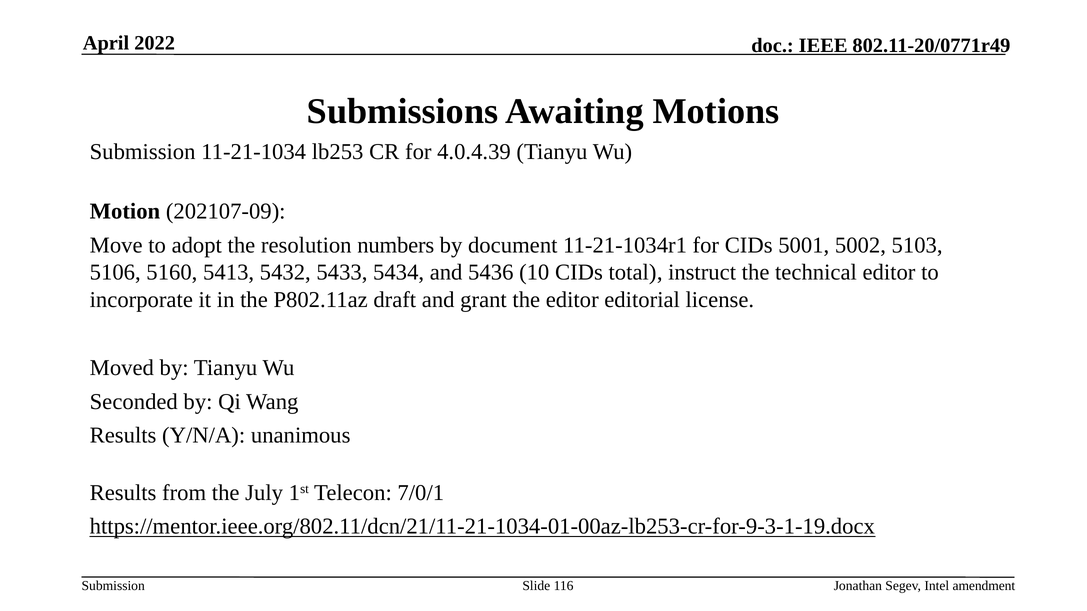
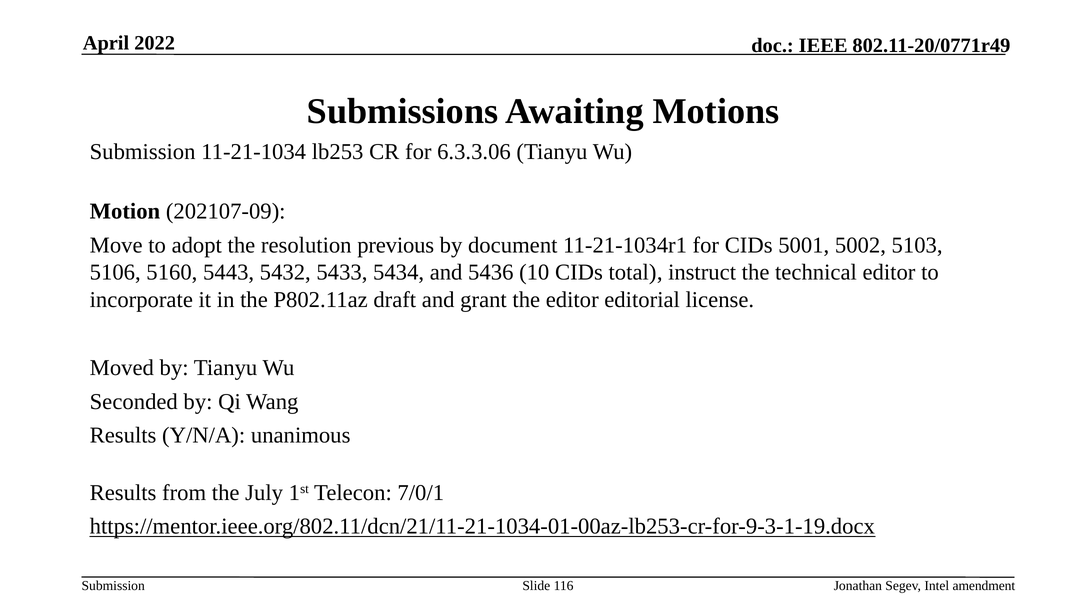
4.0.4.39: 4.0.4.39 -> 6.3.3.06 (474, 152)
numbers: numbers -> previous (396, 245)
5413: 5413 -> 5443 (229, 273)
